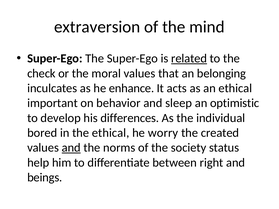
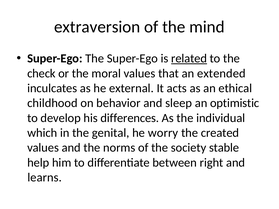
belonging: belonging -> extended (221, 73)
enhance: enhance -> external (131, 88)
important: important -> childhood (52, 103)
bored: bored -> which (42, 133)
the ethical: ethical -> genital (111, 133)
and underline: present -> none (71, 148)
status: status -> stable (224, 148)
beings: beings -> learns (45, 178)
